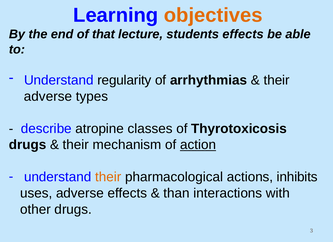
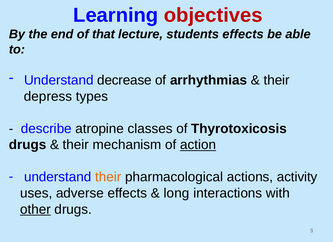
objectives colour: orange -> red (213, 15)
regularity: regularity -> decrease (124, 80)
adverse: adverse -> depress (48, 96)
inhibits: inhibits -> activity (297, 177)
than: than -> long (176, 193)
other underline: none -> present (35, 209)
